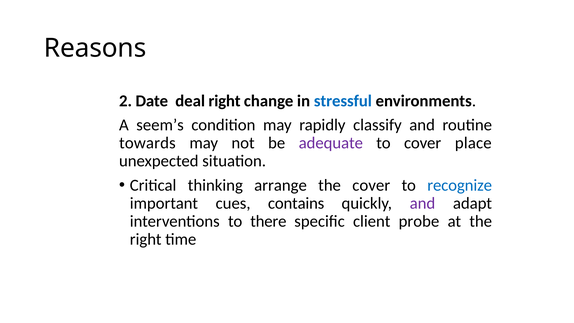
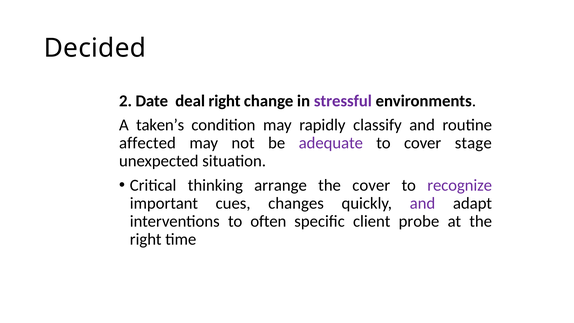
Reasons: Reasons -> Decided (95, 48)
stressful colour: blue -> purple (343, 101)
seem’s: seem’s -> taken’s (160, 125)
towards: towards -> affected (147, 143)
place: place -> stage (473, 143)
recognize colour: blue -> purple (460, 185)
contains: contains -> changes (296, 203)
there: there -> often (268, 221)
